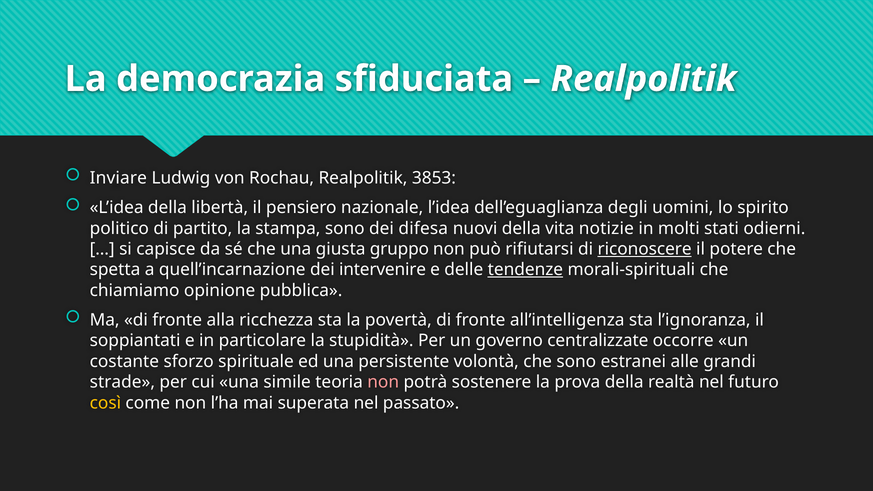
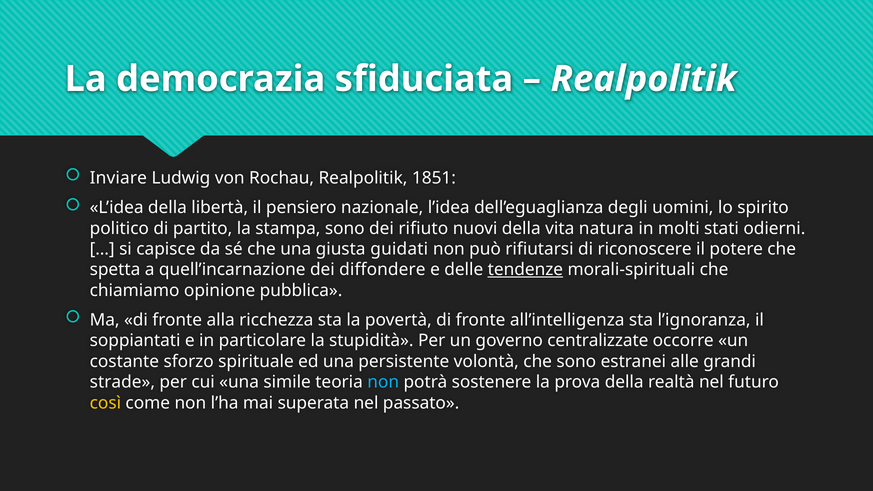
3853: 3853 -> 1851 (434, 178)
difesa: difesa -> rifiuto (423, 228)
notizie: notizie -> natura (606, 228)
gruppo: gruppo -> guidati (399, 249)
riconoscere underline: present -> none (645, 249)
intervenire: intervenire -> diffondere (382, 270)
non colour: pink -> light blue (383, 382)
